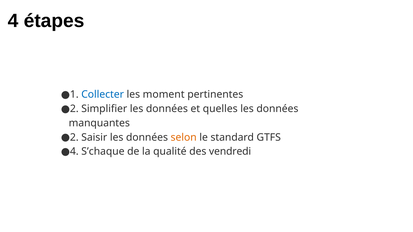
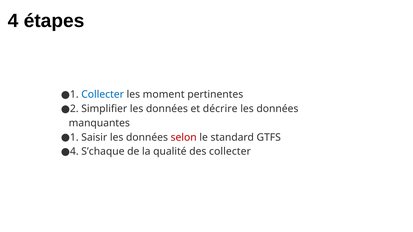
quelles: quelles -> décrire (220, 109)
2: 2 -> 1 (74, 137)
selon colour: orange -> red (184, 137)
des vendredi: vendredi -> collecter (230, 152)
